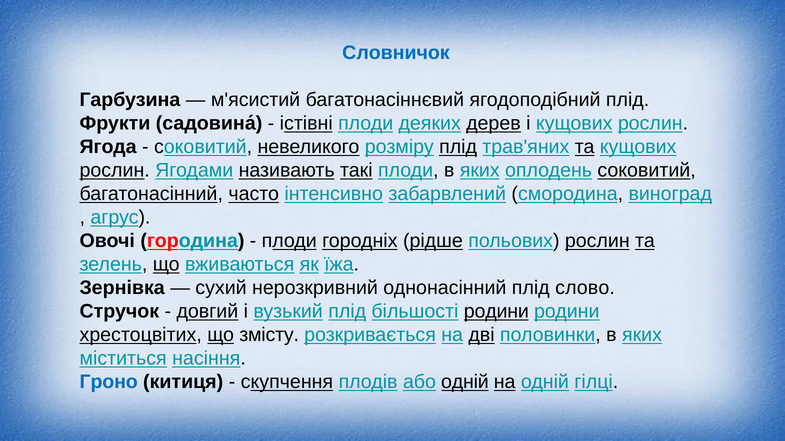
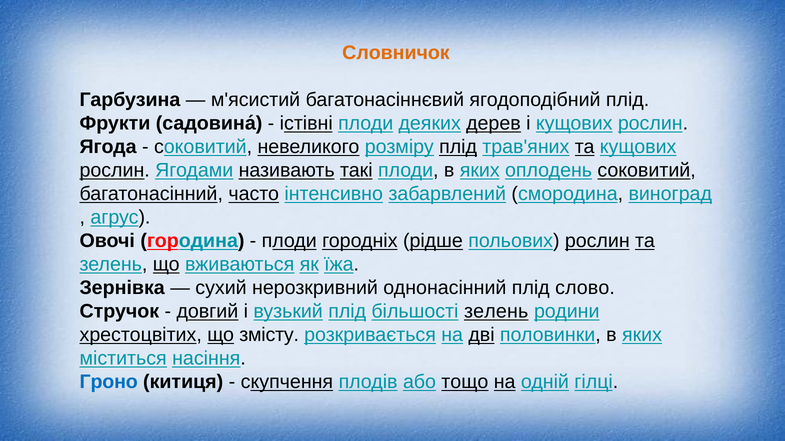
Словничок colour: blue -> orange (396, 53)
більшості родини: родини -> зелень (496, 312)
або одній: одній -> тощо (465, 382)
